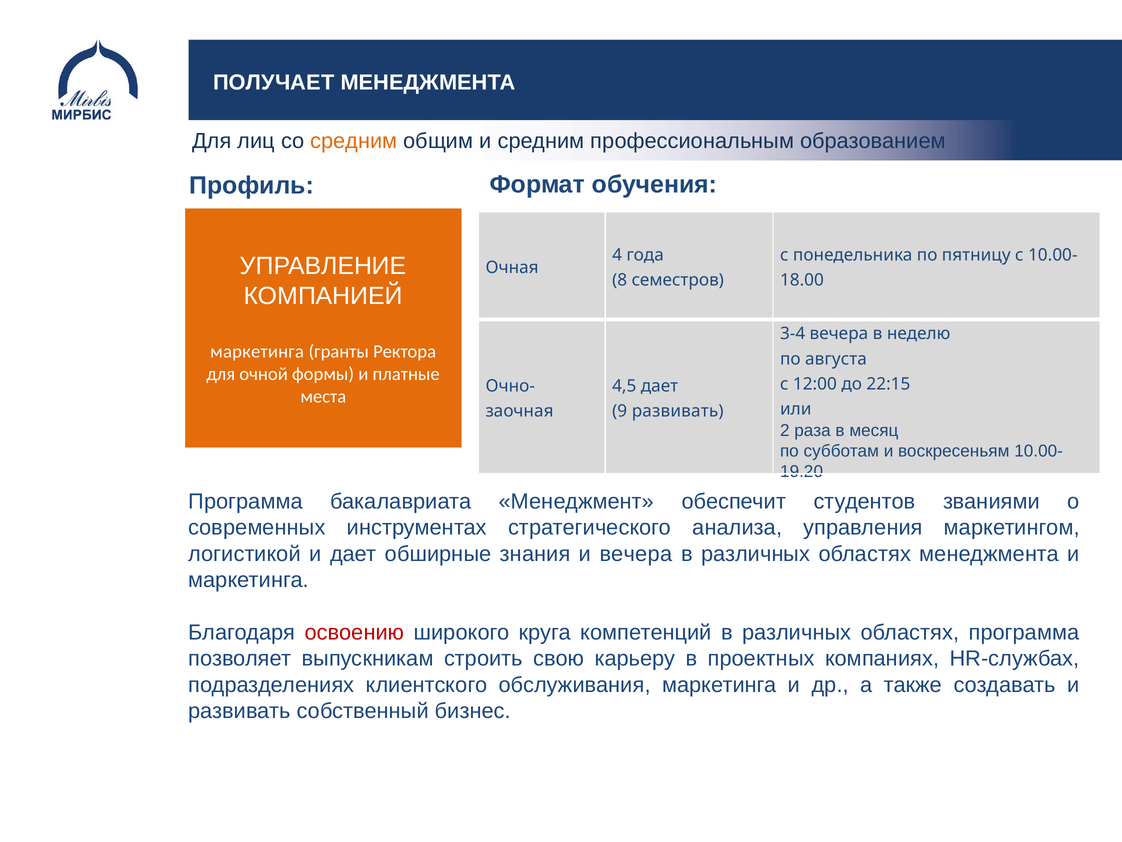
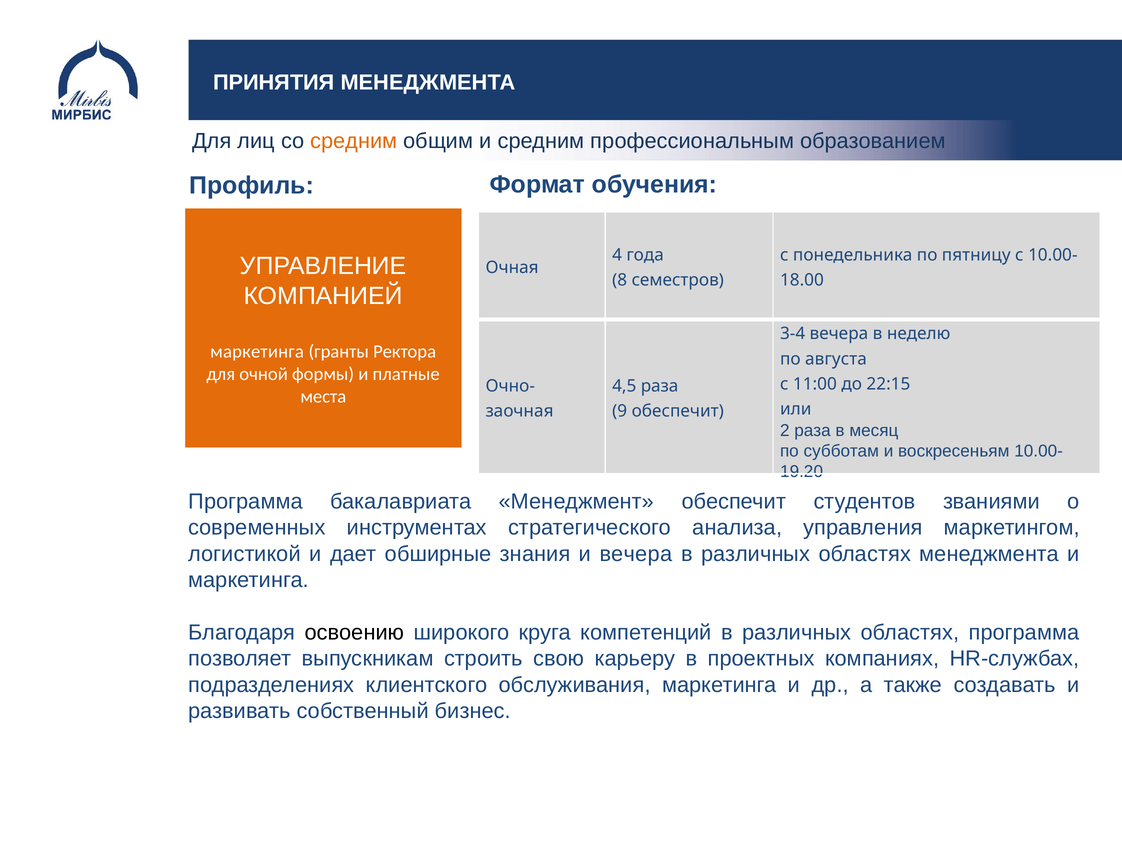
ПОЛУЧАЕТ: ПОЛУЧАЕТ -> ПРИНЯТИЯ (274, 83)
12:00: 12:00 -> 11:00 (815, 384)
4,5 дает: дает -> раза (660, 386)
9 развивать: развивать -> обеспечит (678, 411)
освоению colour: red -> black (354, 632)
